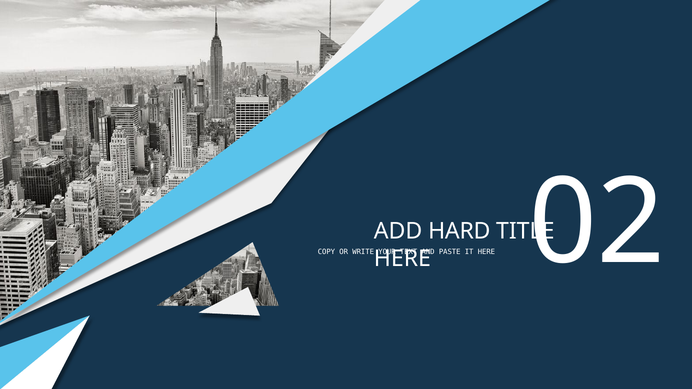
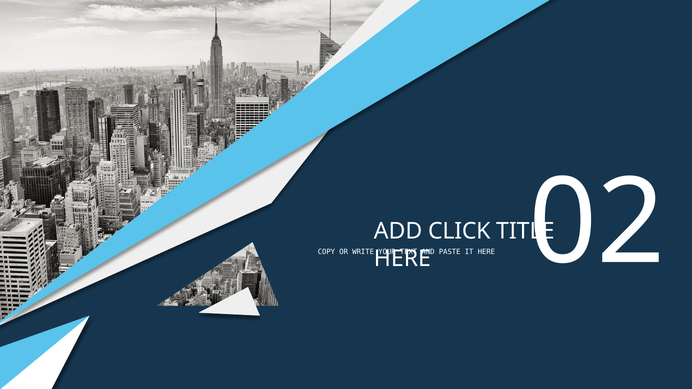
HARD: HARD -> CLICK (459, 231)
